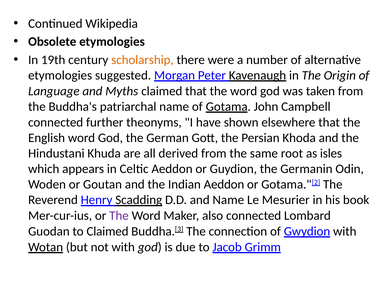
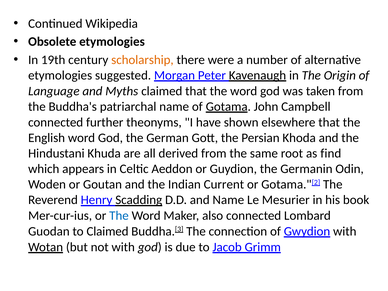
isles: isles -> find (331, 153)
Indian Aeddon: Aeddon -> Current (224, 184)
The colour: purple -> blue (119, 216)
